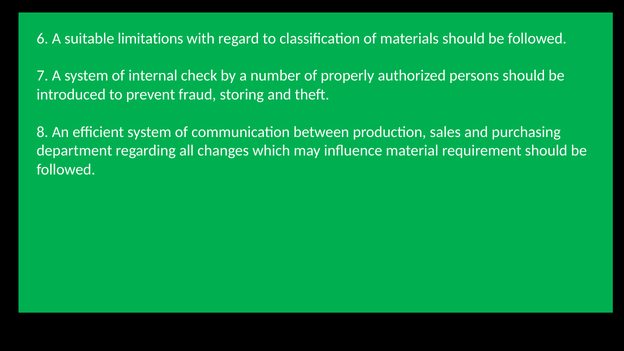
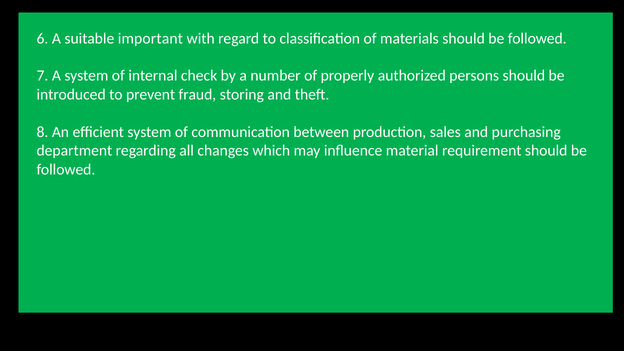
limitations: limitations -> important (150, 38)
